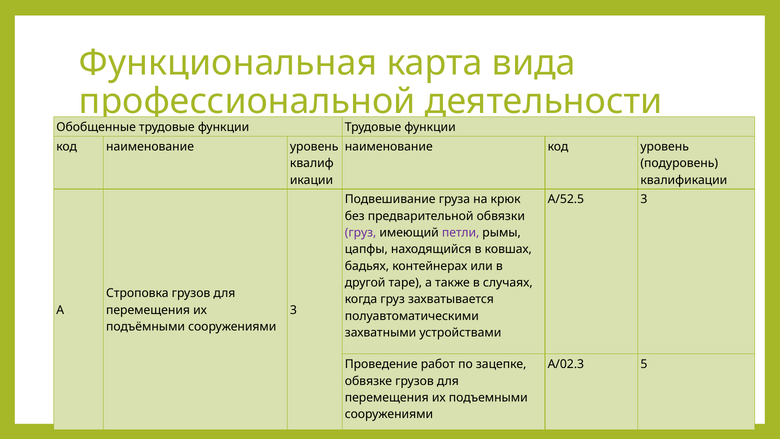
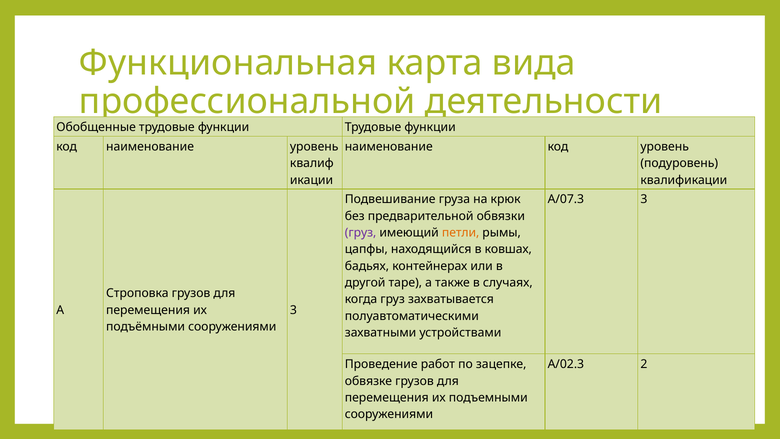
A/52.5: A/52.5 -> A/07.3 (566, 199)
петли colour: purple -> orange (461, 233)
5: 5 -> 2 (644, 364)
